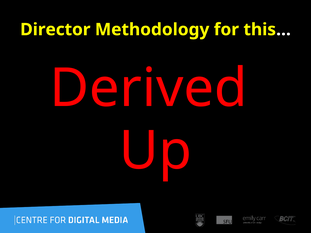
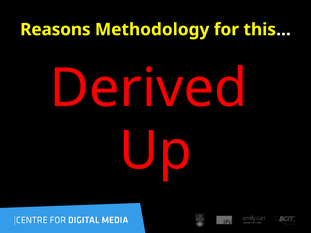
Director: Director -> Reasons (55, 30)
